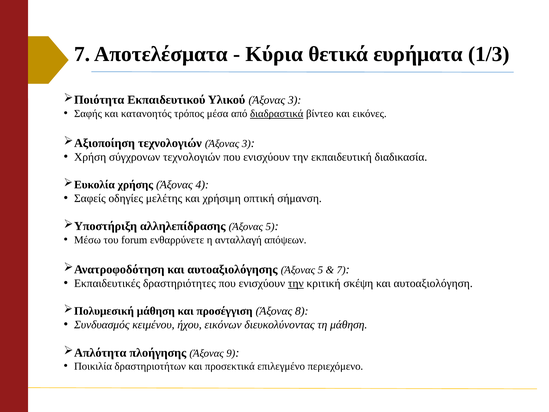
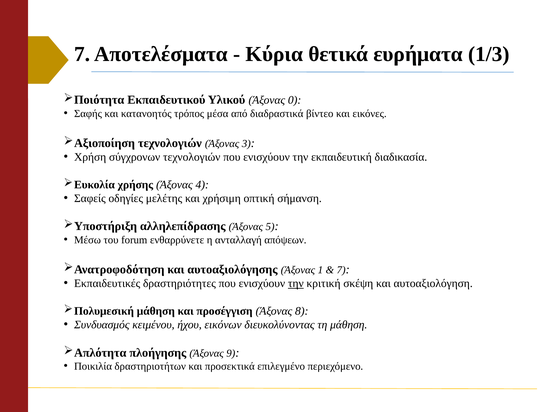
Υλικού Άξονας 3: 3 -> 0 (295, 100)
διαδραστικά underline: present -> none (277, 114)
αυτοαξιολόγησης Άξονας 5: 5 -> 1 (320, 270)
